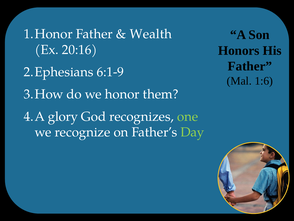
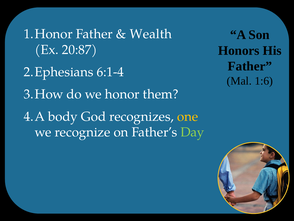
20:16: 20:16 -> 20:87 (80, 50)
6:1-9: 6:1-9 -> 6:1-4 (110, 72)
glory: glory -> body (63, 116)
one colour: light green -> yellow (188, 116)
